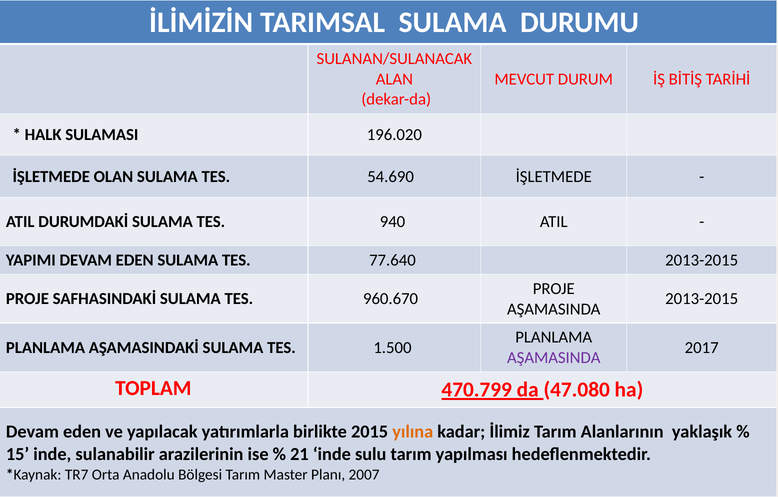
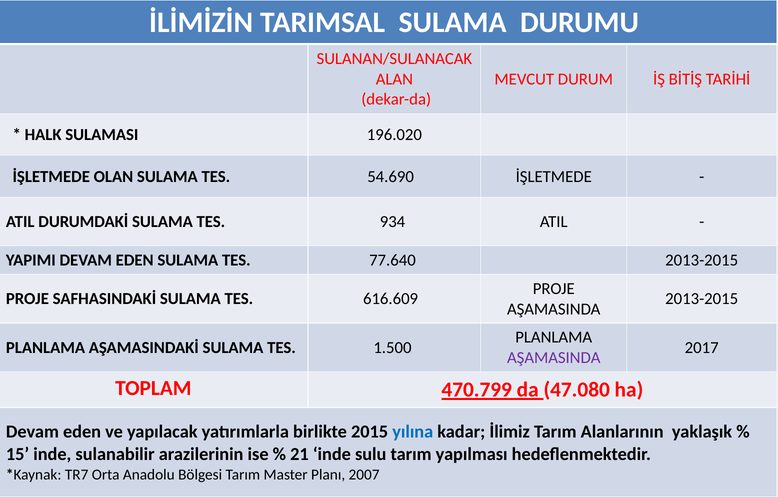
940: 940 -> 934 (393, 222)
960.670: 960.670 -> 616.609 (391, 299)
yılına colour: orange -> blue (413, 432)
